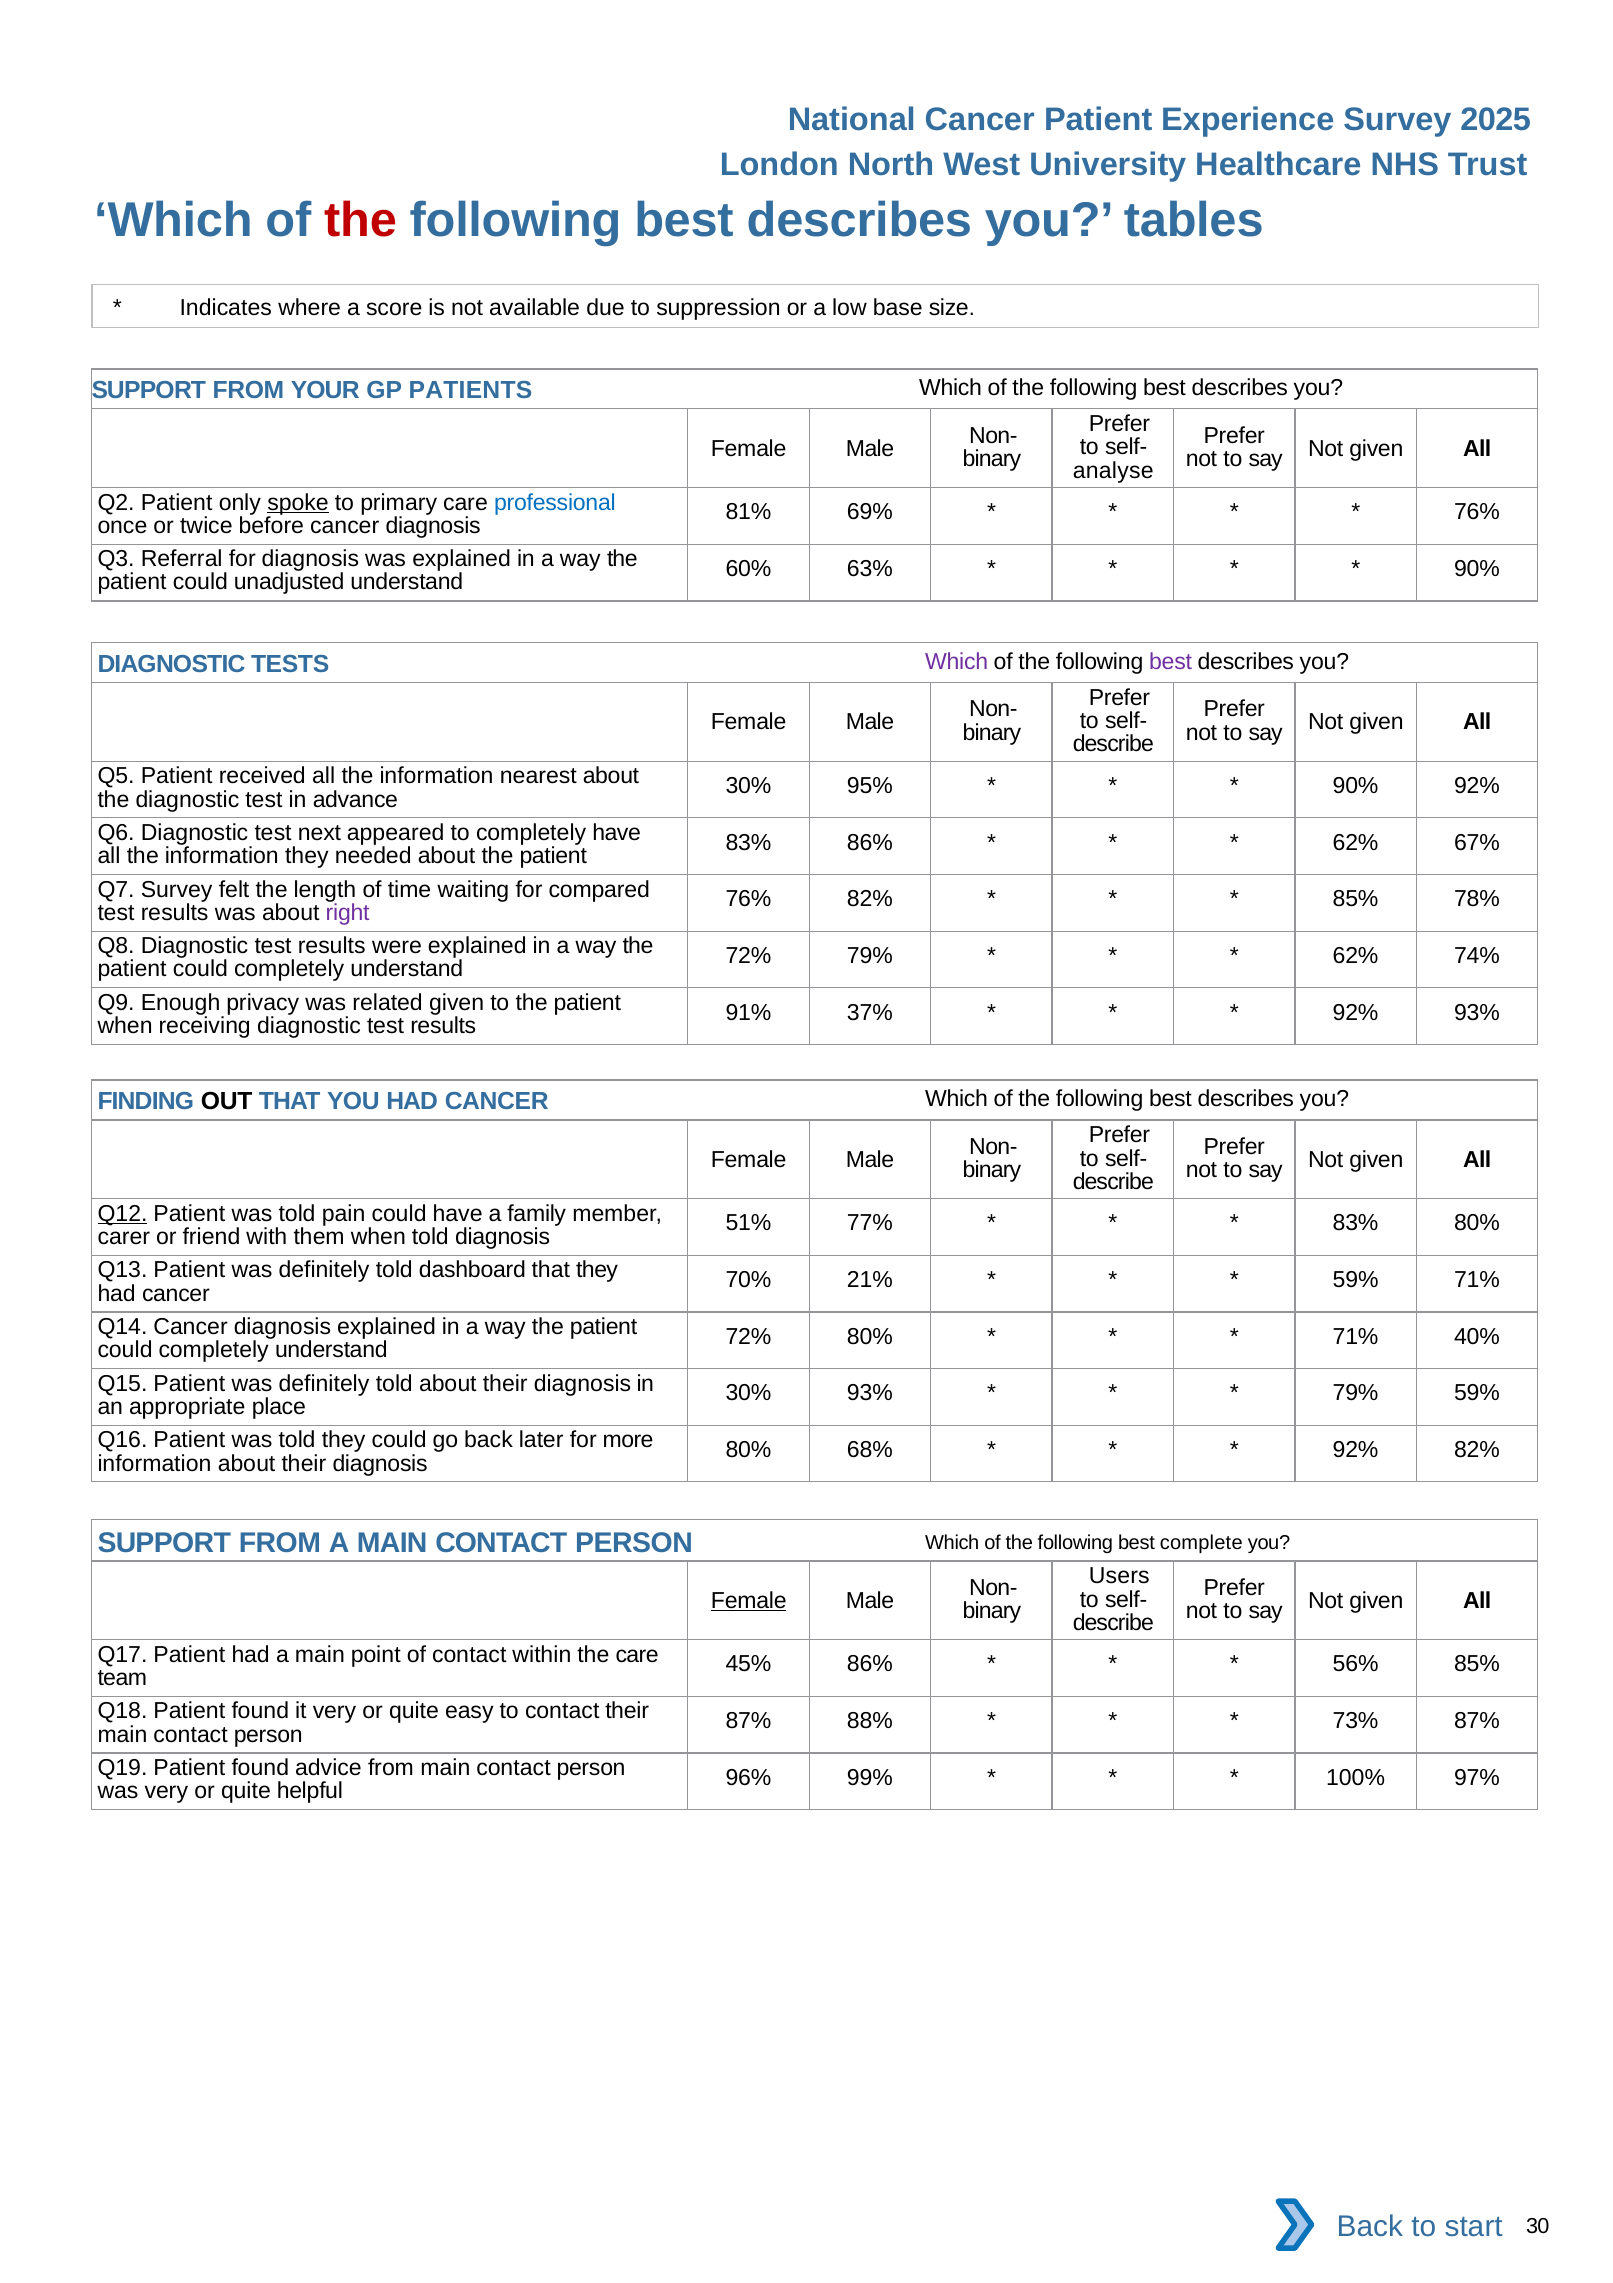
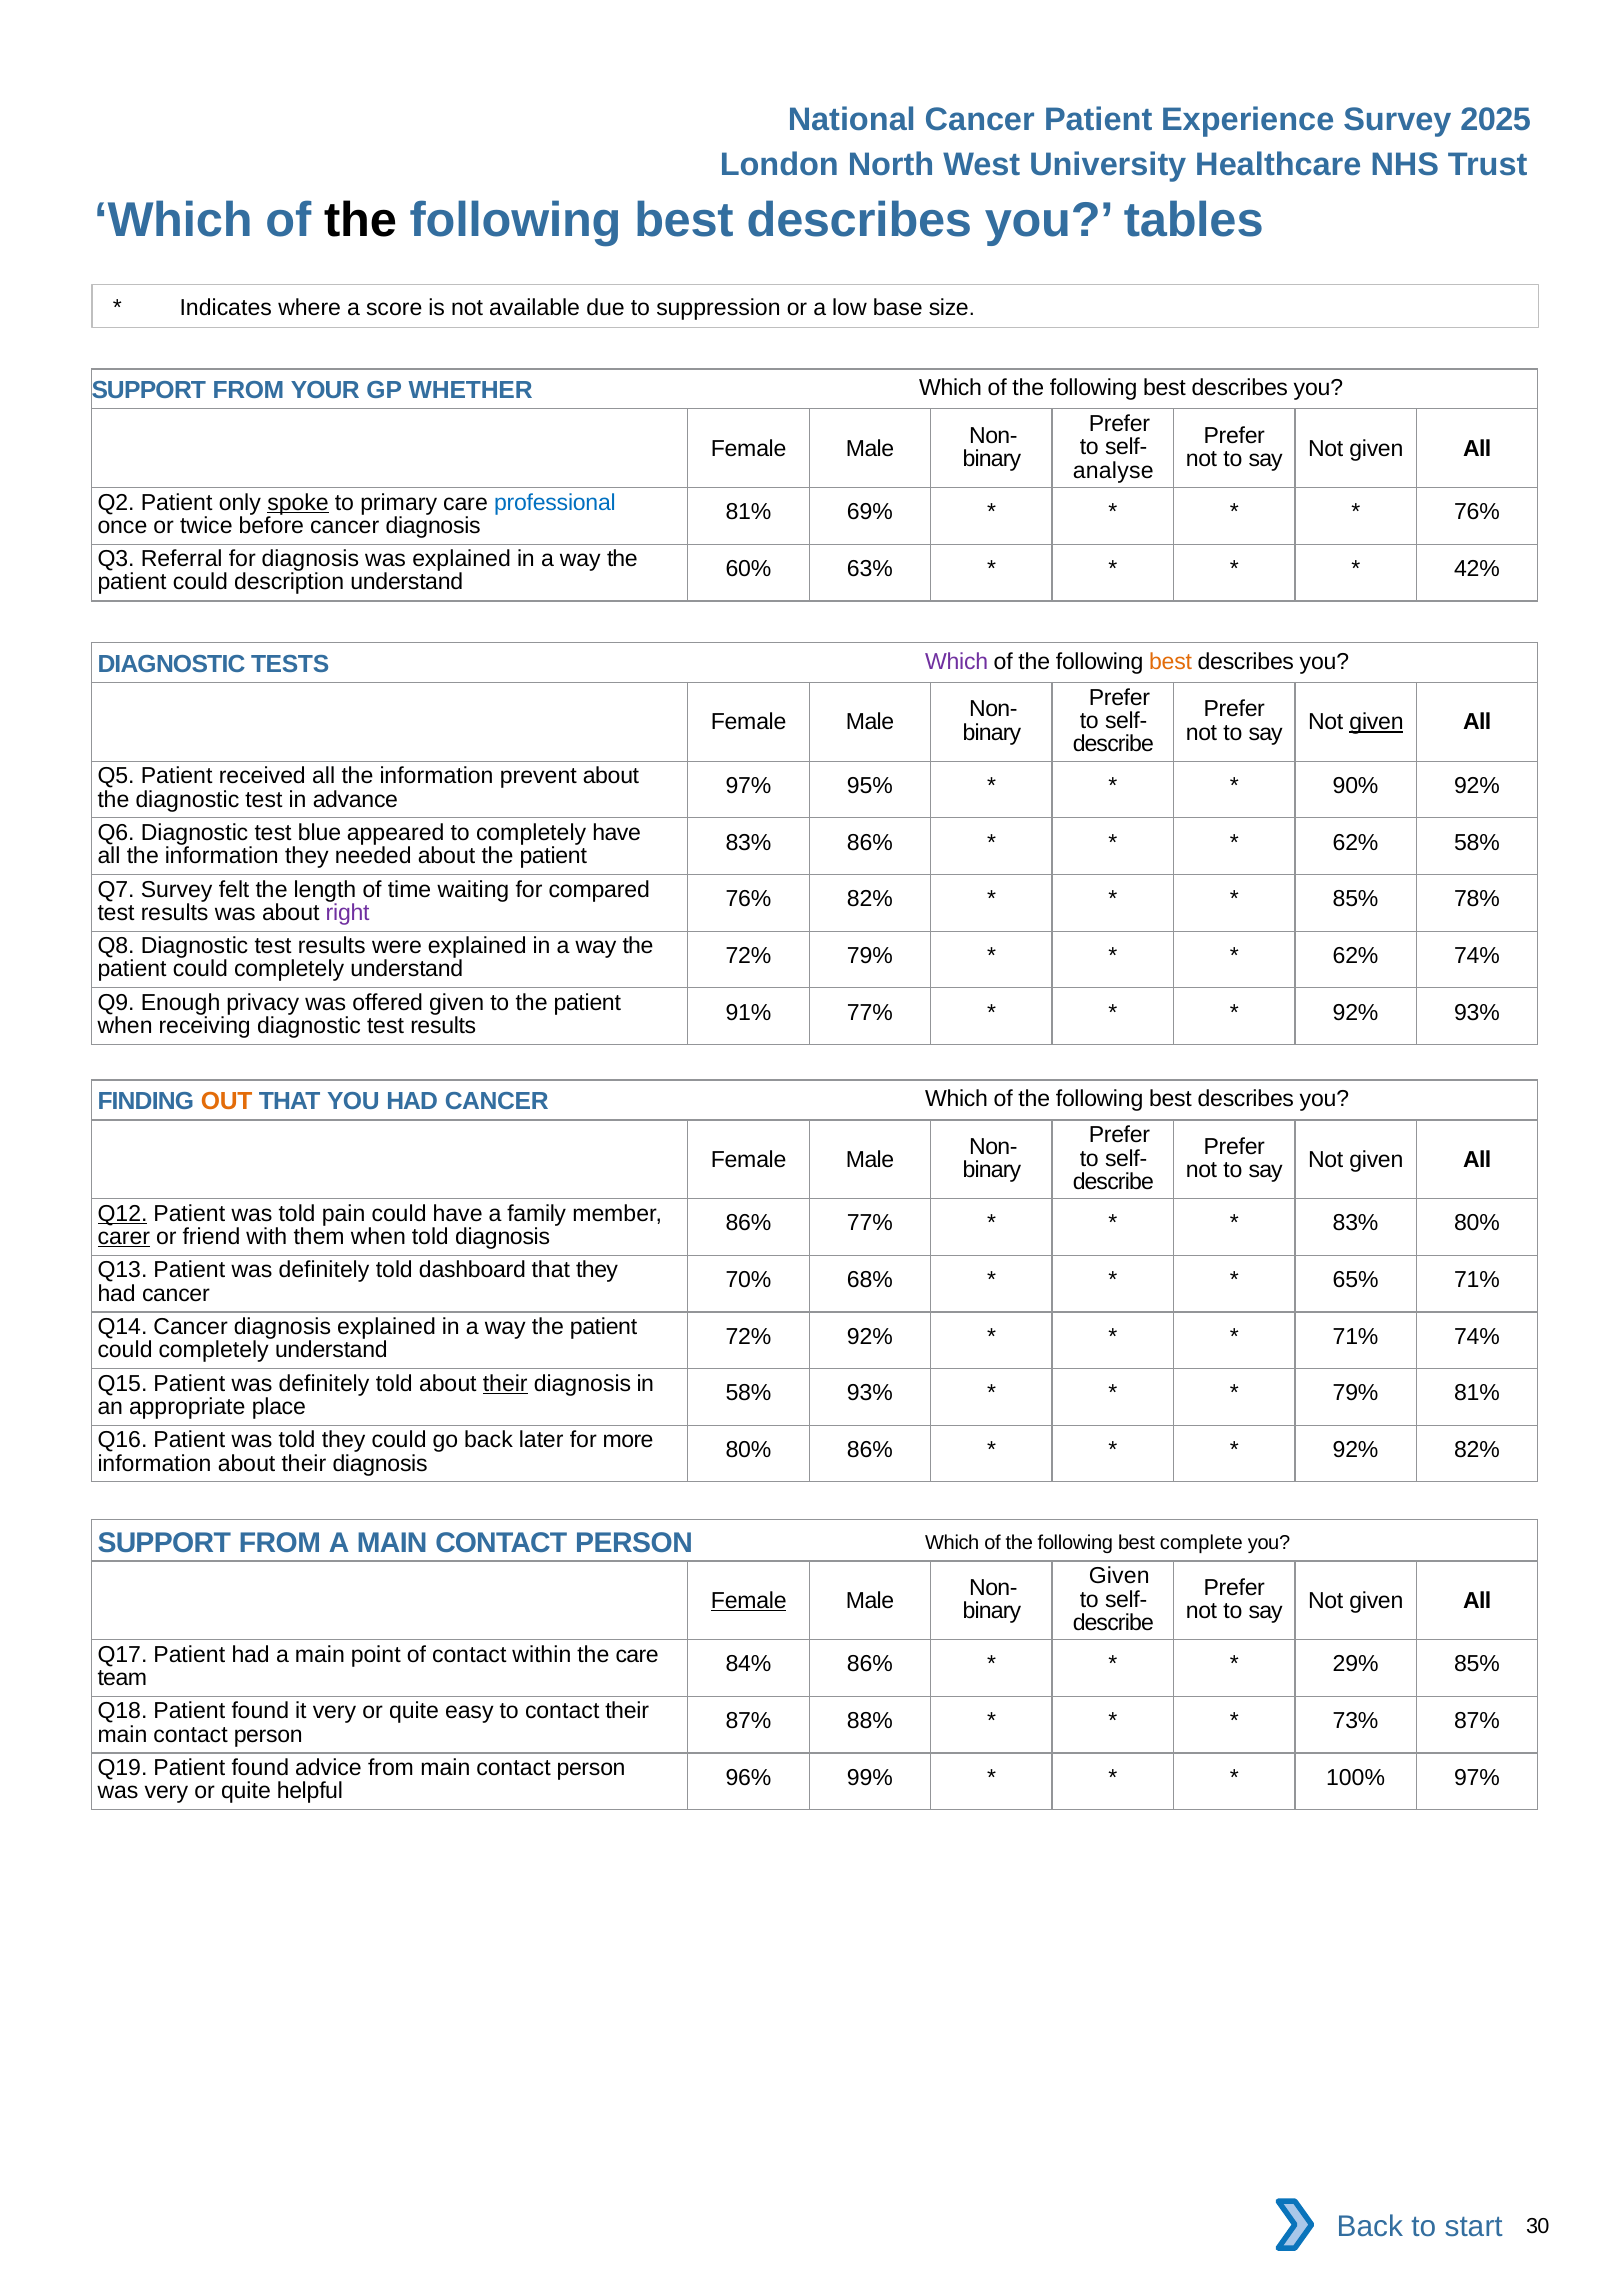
the colour: red -> black (360, 220)
PATIENTS: PATIENTS -> WHETHER (471, 391)
90%: 90% -> 42% (1477, 569)
unadjusted: unadjusted -> description (289, 582)
best colour: purple -> orange (1171, 662)
given underline: none -> present (1377, 722)
nearest: nearest -> prevent (538, 776)
30%: 30% -> 97% (748, 786)
next: next -> blue (319, 833)
62% 67%: 67% -> 58% (1477, 842)
related: related -> offered (388, 1003)
91% 37%: 37% -> 77% (870, 1012)
OUT colour: black -> orange (227, 1101)
51%: 51% -> 86% (748, 1223)
carer underline: none -> present (124, 1237)
21%: 21% -> 68% (870, 1280)
59%: 59% -> 65% (1356, 1280)
72% 80%: 80% -> 92% (870, 1336)
71% 40%: 40% -> 74% (1477, 1336)
their underline: none -> present (505, 1383)
30%: 30% -> 58% (748, 1393)
79% 59%: 59% -> 81% (1477, 1393)
80% 68%: 68% -> 86% (870, 1450)
Users: Users -> Given (1119, 1576)
45%: 45% -> 84% (748, 1664)
56%: 56% -> 29% (1356, 1664)
